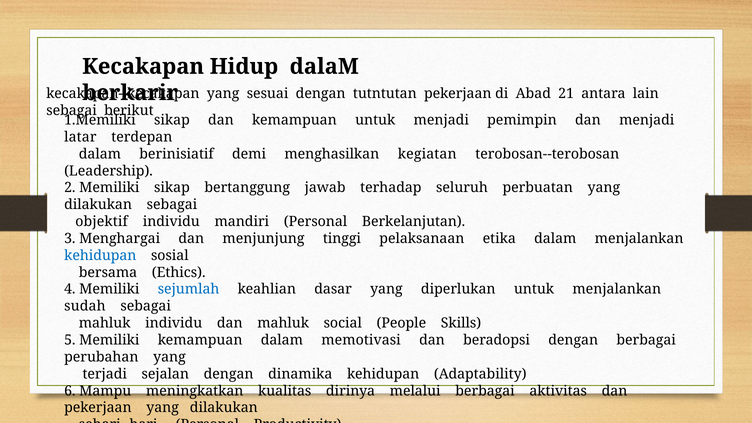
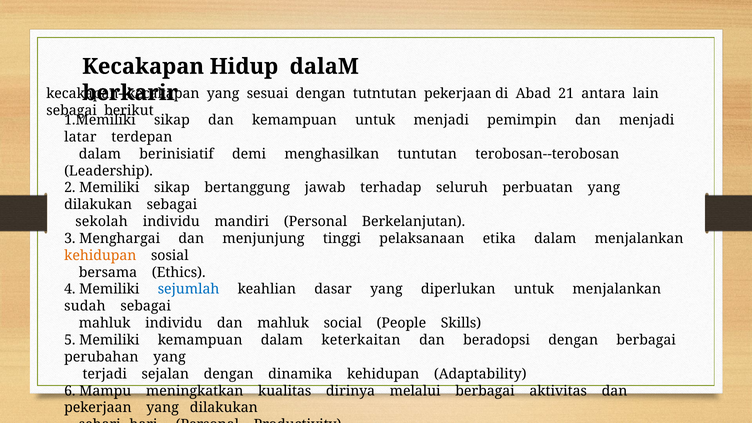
kegiatan: kegiatan -> tuntutan (427, 154)
objektif: objektif -> sekolah (102, 222)
kehidupan colour: blue -> orange (100, 255)
memotivasi: memotivasi -> keterkaitan (361, 340)
